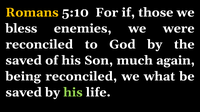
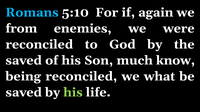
Romans colour: yellow -> light blue (32, 12)
those: those -> again (156, 12)
bless: bless -> from (21, 29)
again: again -> know (175, 61)
